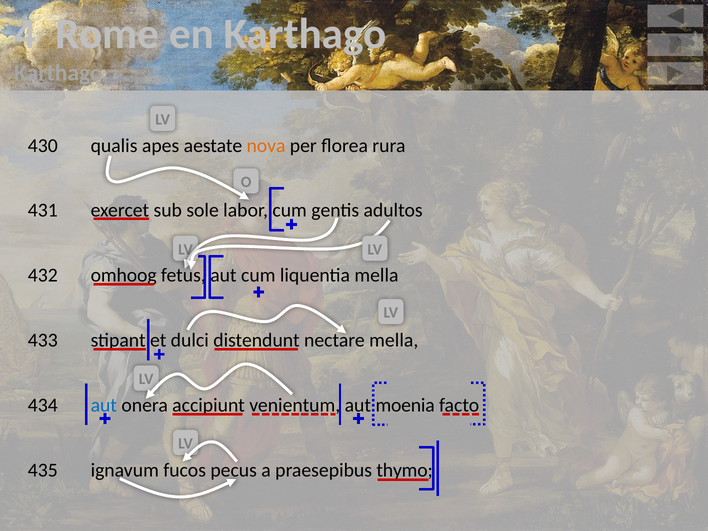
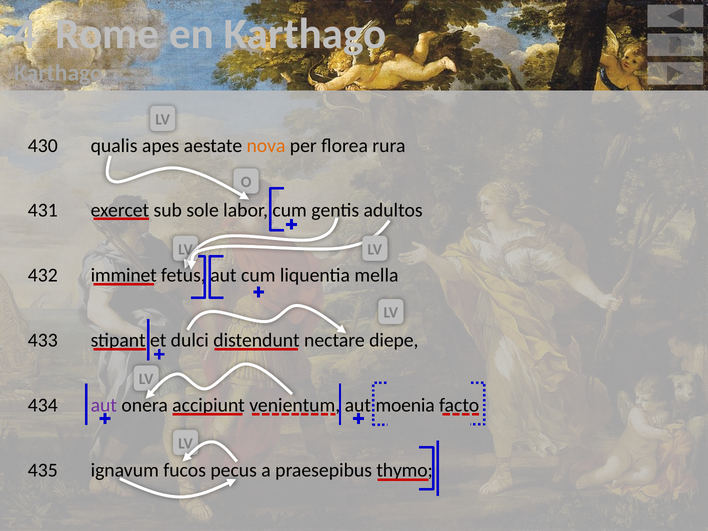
omhoog: omhoog -> imminet (124, 275)
mella: mella -> diepe (394, 340)
aut colour: blue -> purple (104, 405)
